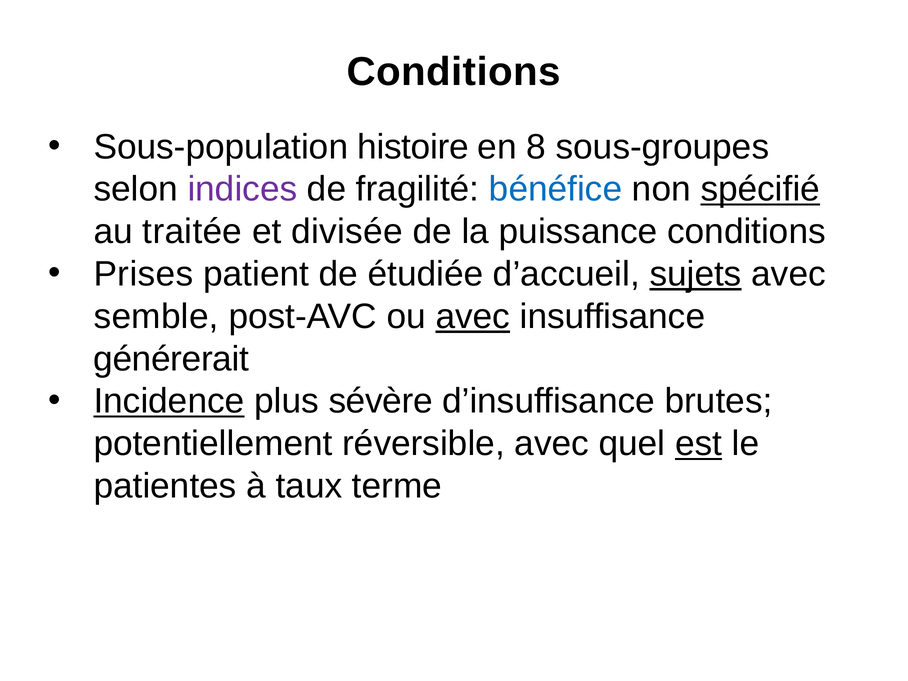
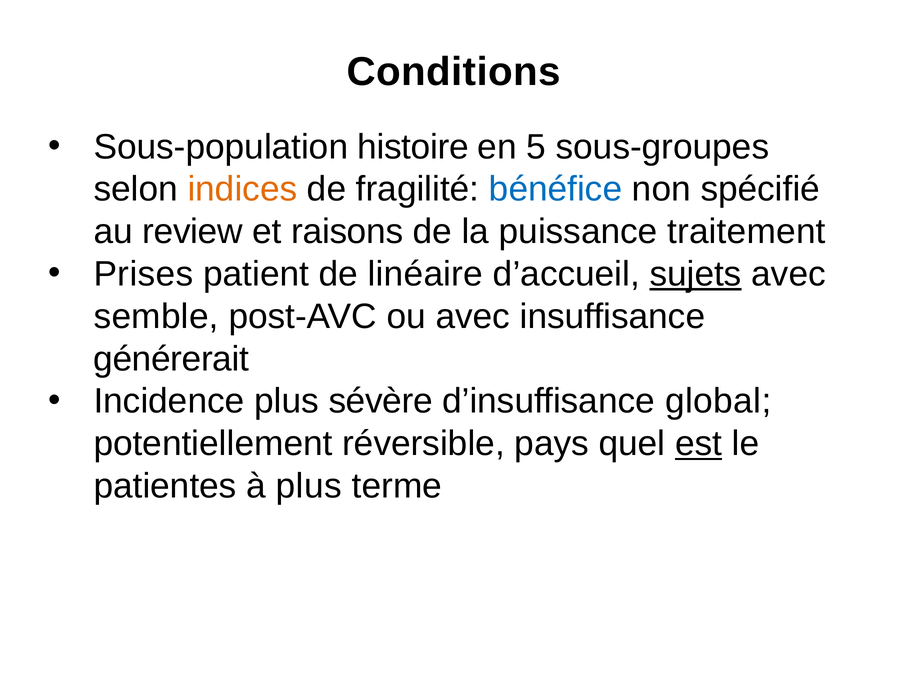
8: 8 -> 5 (536, 147)
indices colour: purple -> orange (242, 189)
spécifié underline: present -> none (760, 189)
traitée: traitée -> review (193, 232)
divisée: divisée -> raisons (347, 232)
puissance conditions: conditions -> traitement (746, 232)
étudiée: étudiée -> linéaire (425, 274)
avec underline: present -> none (473, 317)
Incidence underline: present -> none (169, 401)
brutes: brutes -> global (718, 401)
réversible avec: avec -> pays (552, 444)
à taux: taux -> plus (309, 486)
